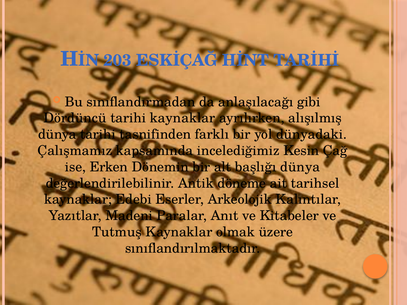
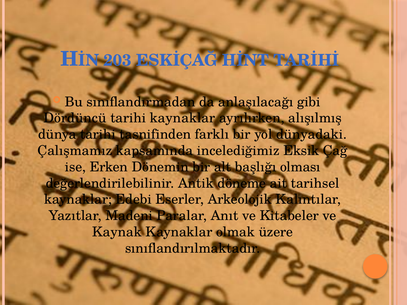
Kesin: Kesin -> Eksik (301, 151)
başlığı dünya: dünya -> olması (300, 167)
Tutmuş: Tutmuş -> Kaynak (117, 232)
